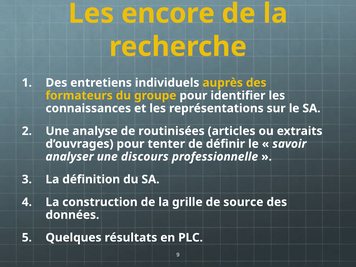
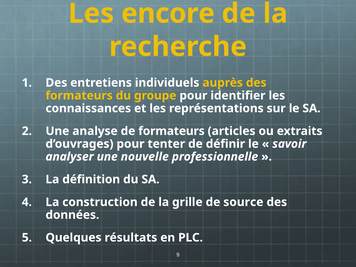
de routinisées: routinisées -> formateurs (172, 131)
discours: discours -> nouvelle (145, 157)
